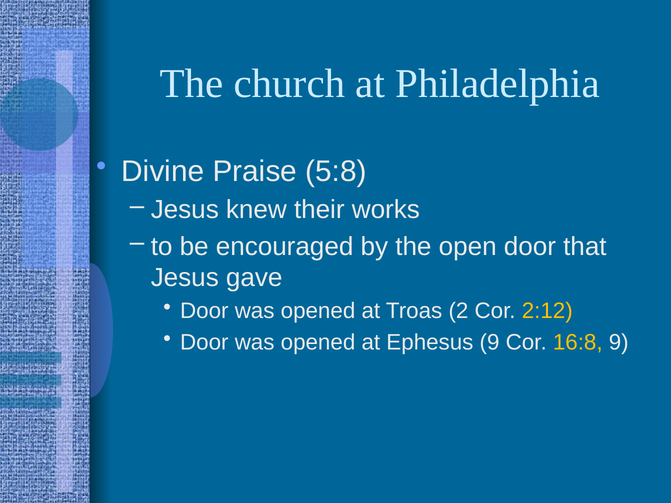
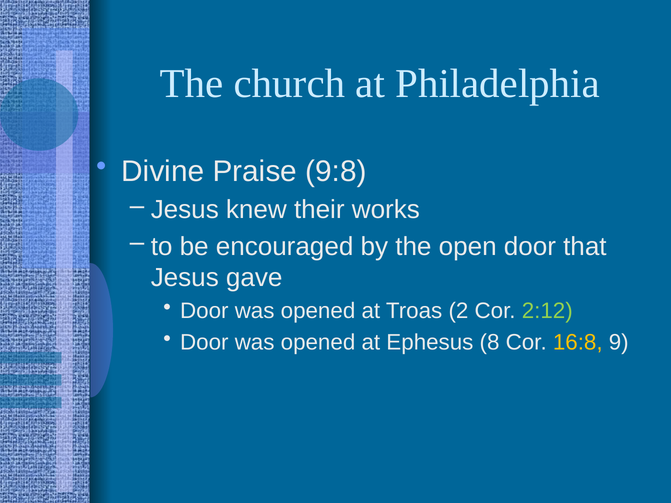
5:8: 5:8 -> 9:8 (336, 171)
2:12 colour: yellow -> light green (547, 311)
Ephesus 9: 9 -> 8 (490, 342)
